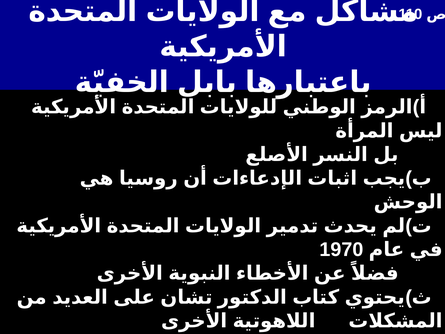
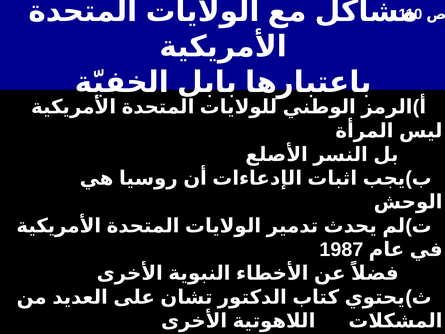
1970: 1970 -> 1987 (341, 249)
